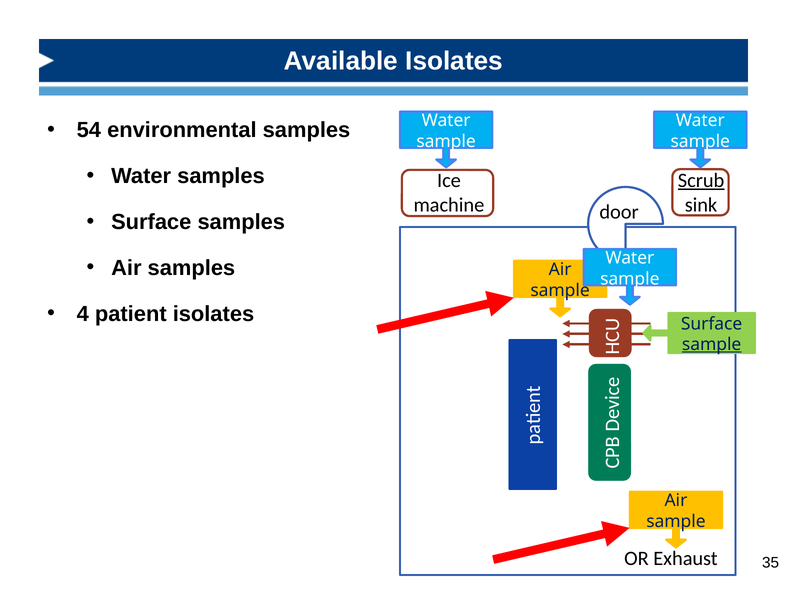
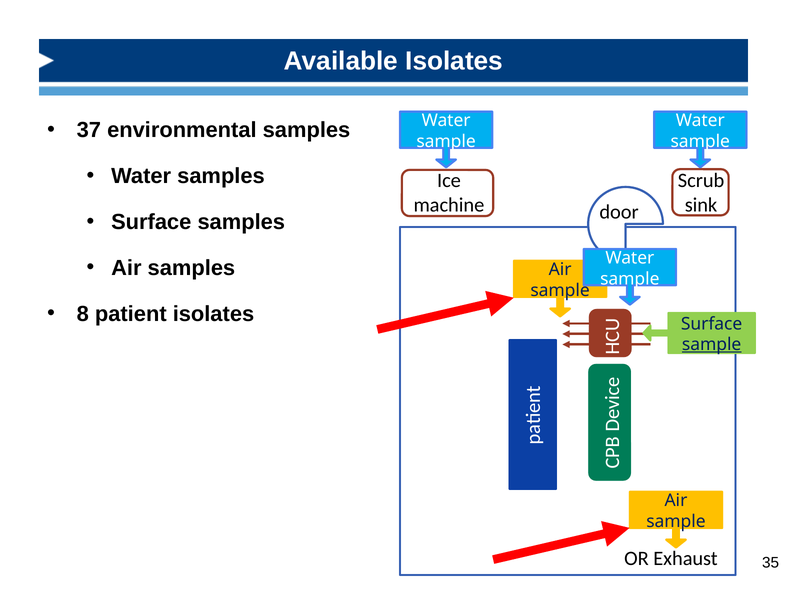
54: 54 -> 37 (89, 130)
Scrub underline: present -> none (701, 180)
4: 4 -> 8 (83, 314)
